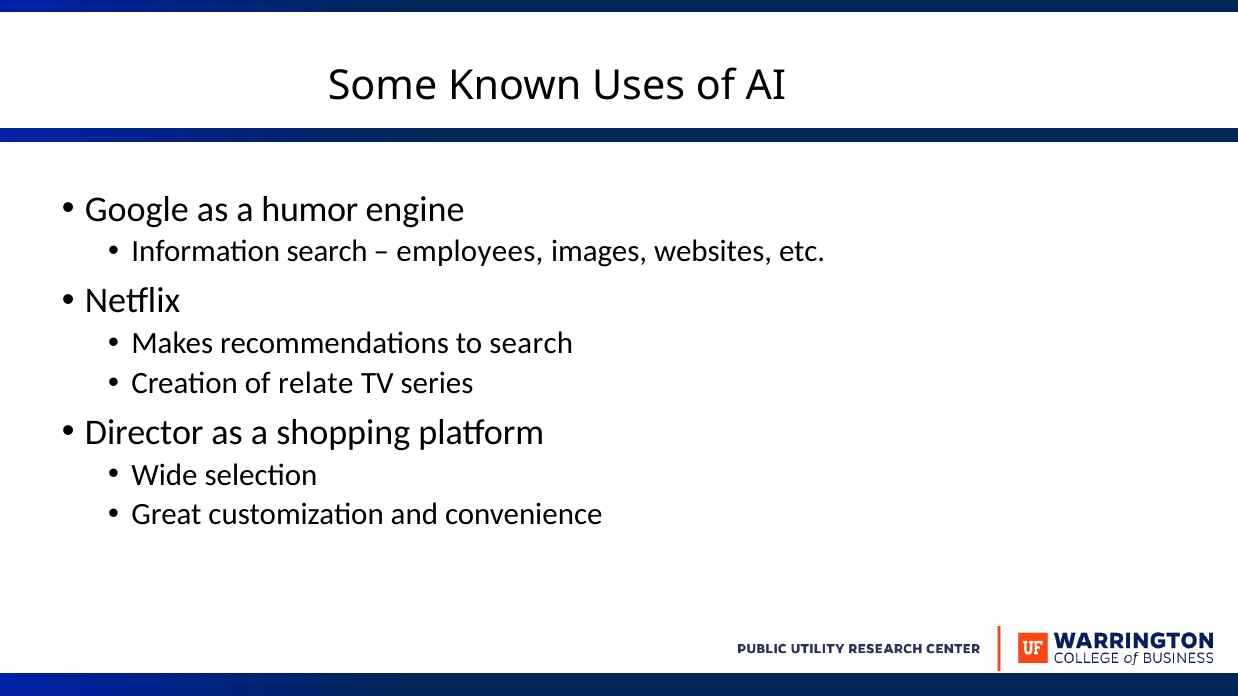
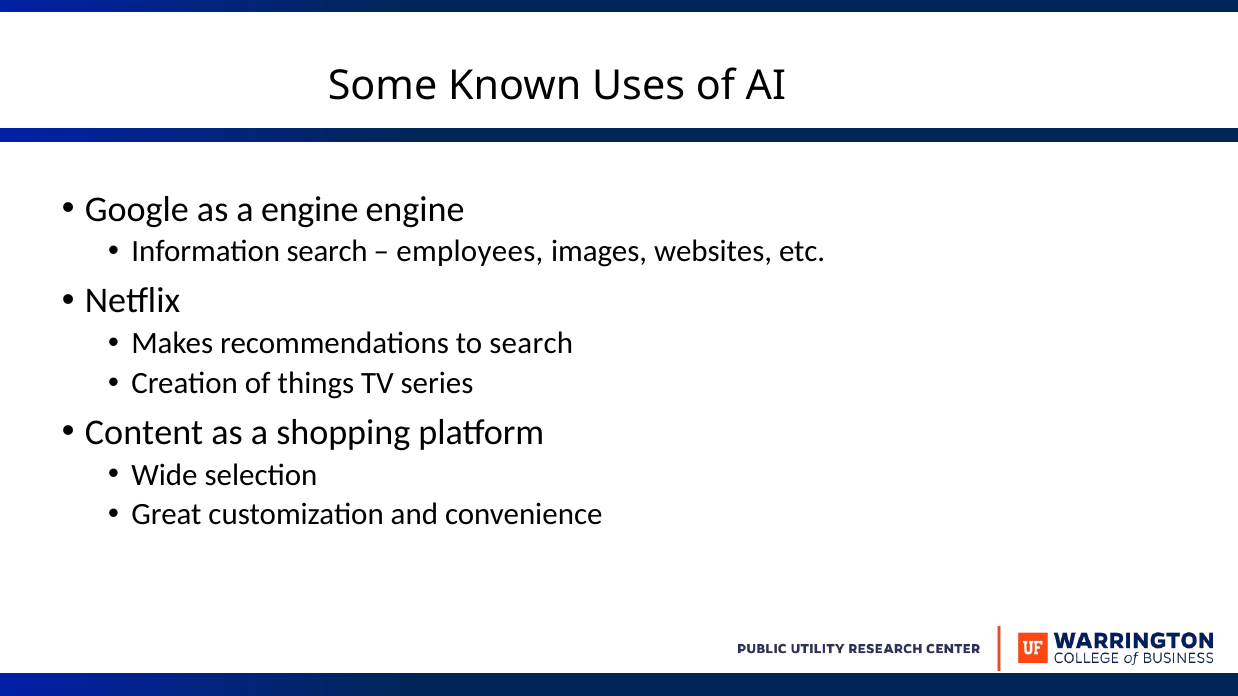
a humor: humor -> engine (310, 209)
relate: relate -> things (316, 383)
Director: Director -> Content (144, 432)
